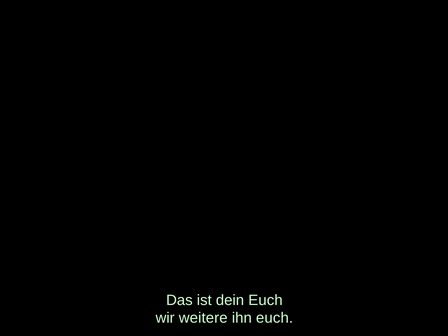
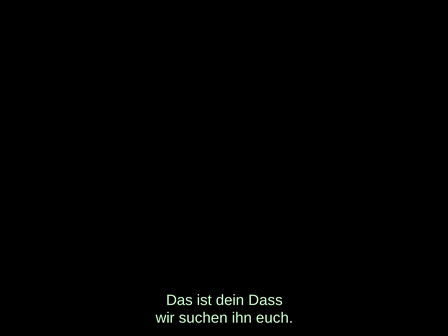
dein Euch: Euch -> Dass (265, 300)
weitere: weitere -> suchen (203, 318)
